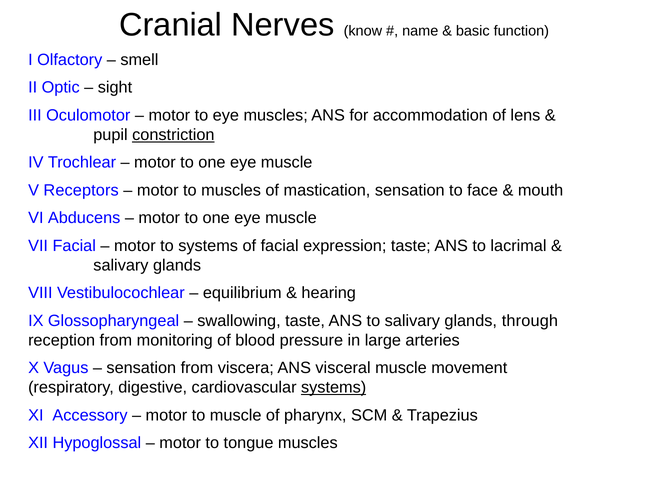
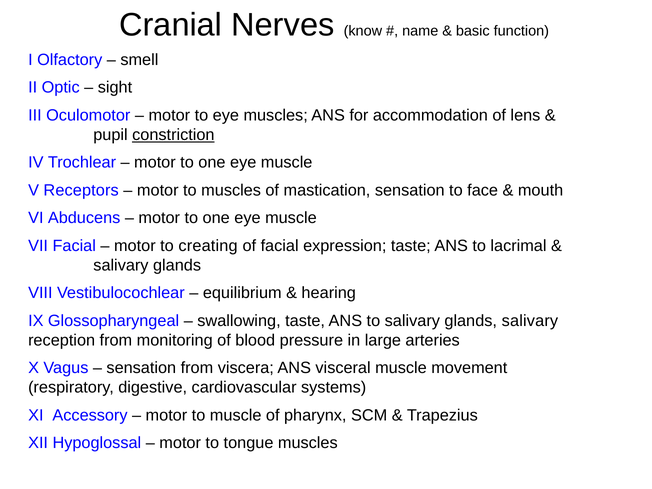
to systems: systems -> creating (208, 246)
glands through: through -> salivary (530, 321)
systems underline: present -> none (334, 388)
